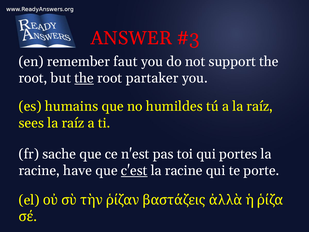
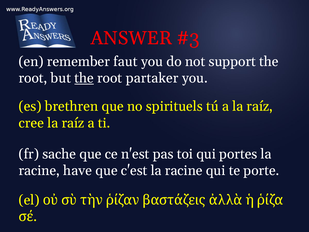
humains: humains -> brethren (71, 106)
humildes: humildes -> spirituels (174, 106)
sees: sees -> cree (31, 123)
c'est underline: present -> none (134, 170)
